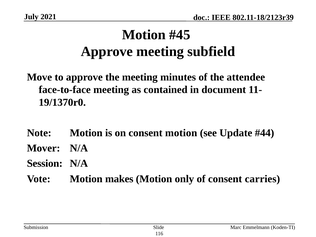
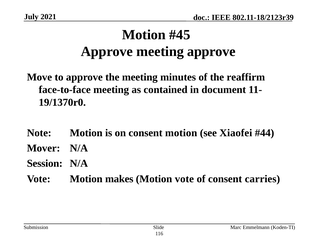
meeting subfield: subfield -> approve (211, 52)
attendee: attendee -> reaffirm (246, 77)
Update: Update -> Xiaofei (236, 133)
Motion only: only -> vote (184, 179)
